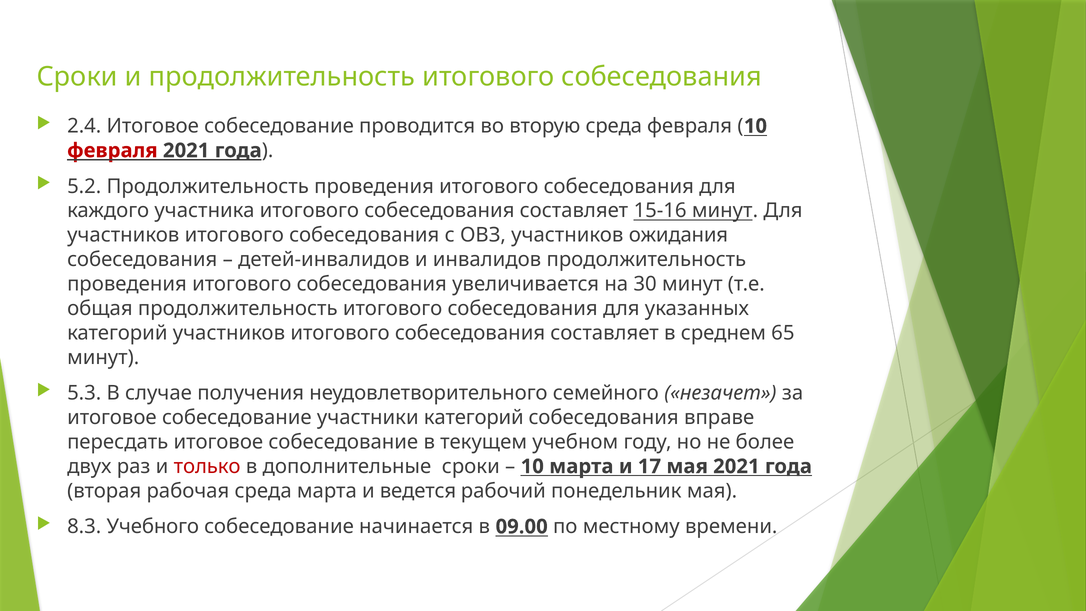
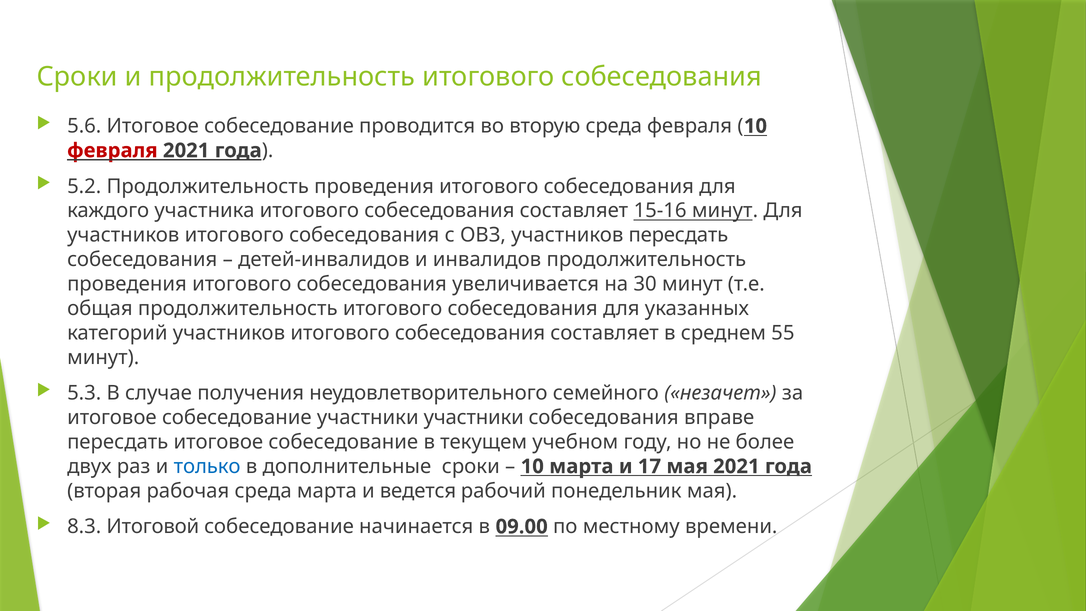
2.4: 2.4 -> 5.6 (84, 126)
участников ожидания: ожидания -> пересдать (678, 235)
65: 65 -> 55 (783, 333)
участники категорий: категорий -> участники (474, 417)
только colour: red -> blue (207, 466)
Учебного: Учебного -> Итоговой (153, 527)
